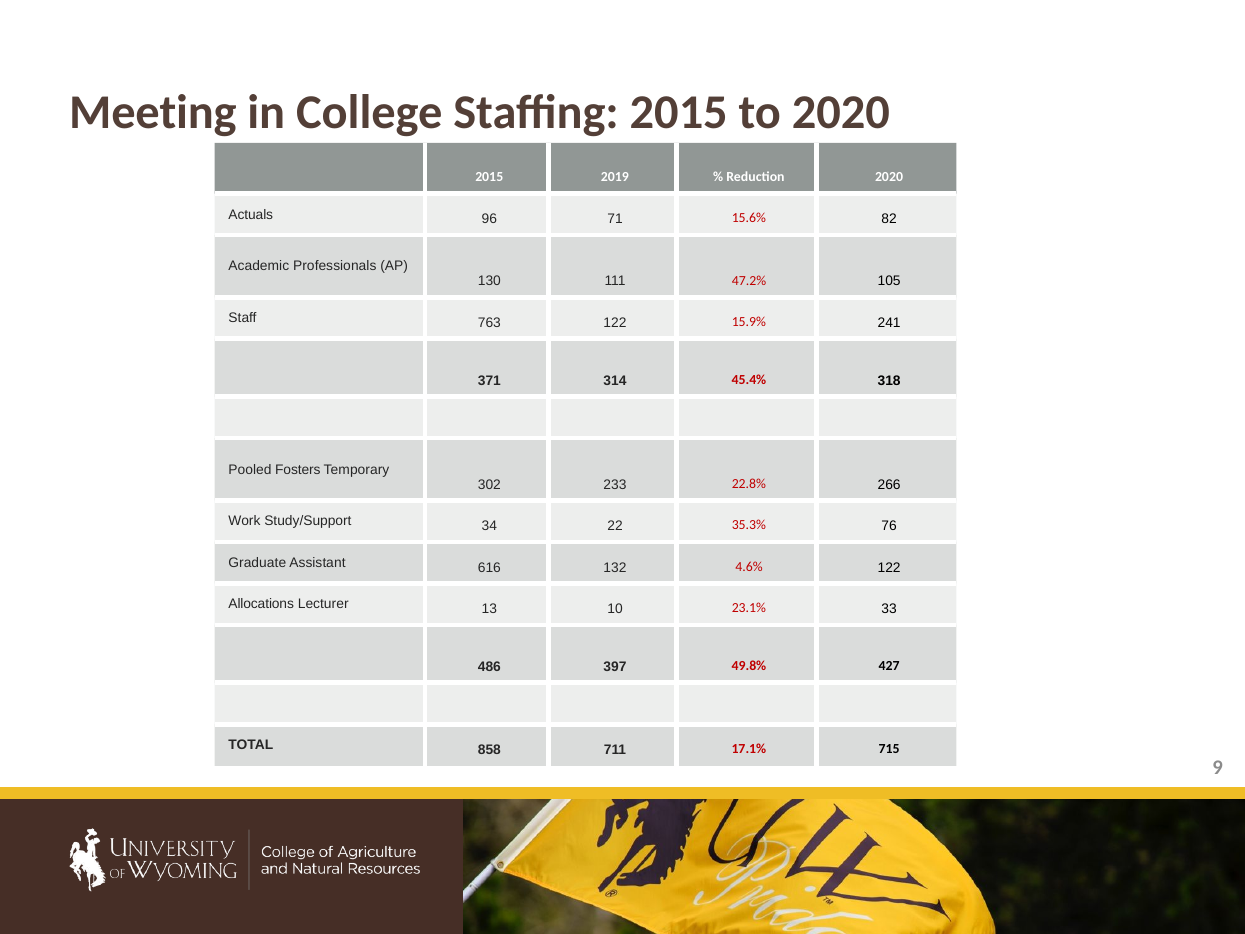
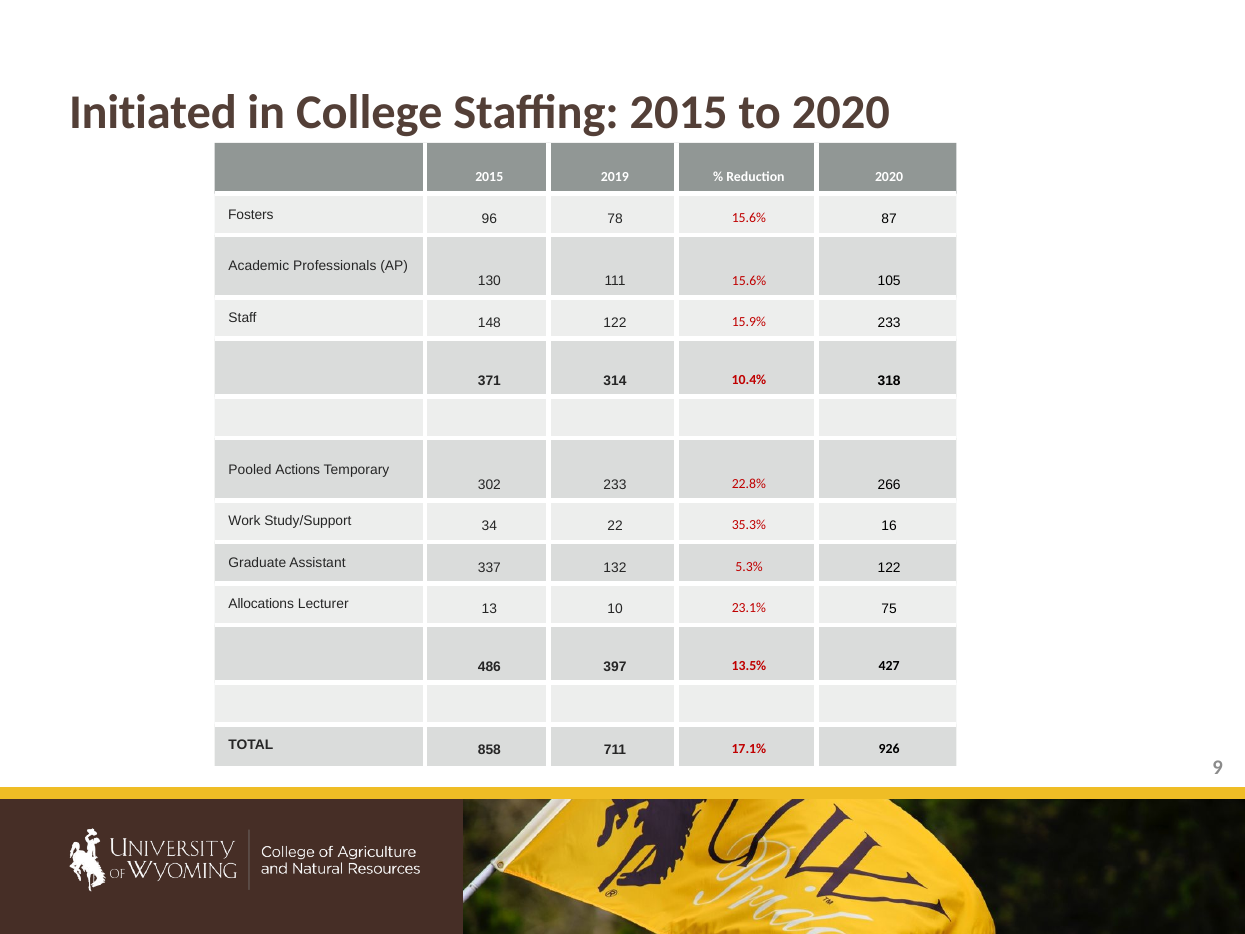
Meeting: Meeting -> Initiated (153, 113)
Actuals: Actuals -> Fosters (251, 214)
71: 71 -> 78 (615, 219)
82: 82 -> 87 (889, 219)
111 47.2%: 47.2% -> 15.6% (749, 281)
763: 763 -> 148 (489, 323)
15.9% 241: 241 -> 233 (889, 323)
45.4%: 45.4% -> 10.4% (749, 380)
Fosters: Fosters -> Actions (298, 469)
76: 76 -> 16 (889, 526)
616: 616 -> 337 (489, 567)
4.6%: 4.6% -> 5.3% (749, 567)
33: 33 -> 75 (889, 609)
49.8%: 49.8% -> 13.5% (749, 666)
715: 715 -> 926 (889, 749)
